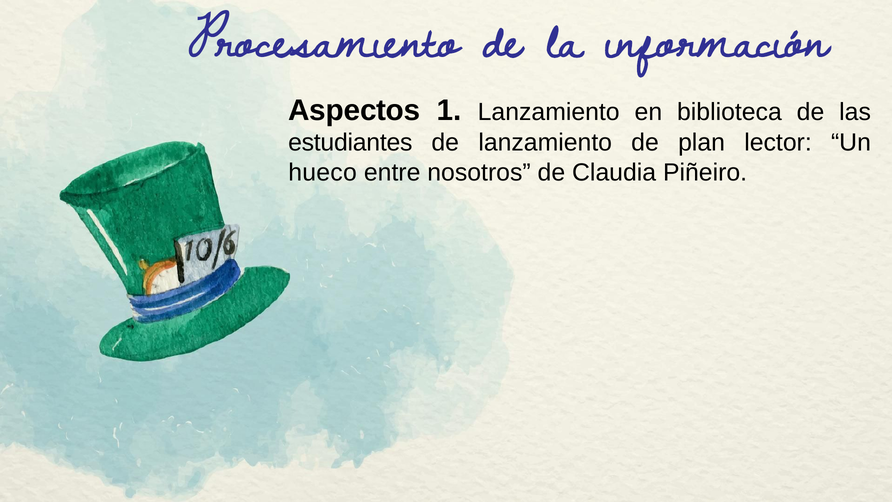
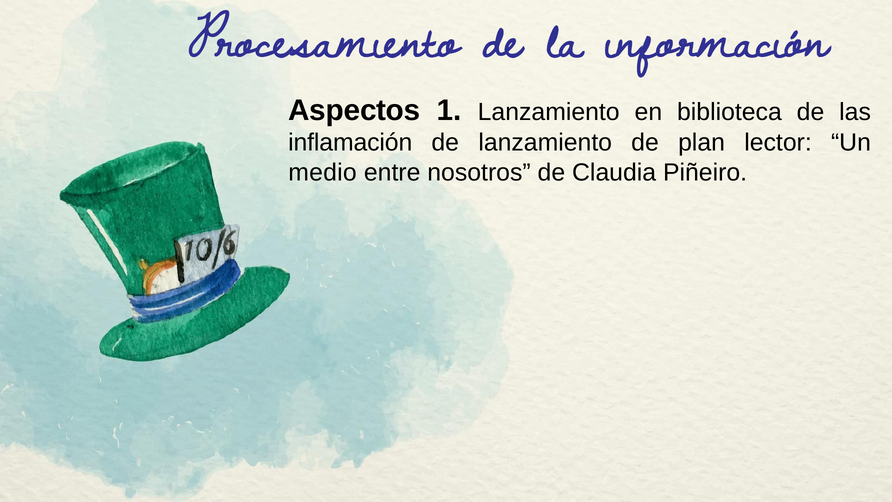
estudiantes: estudiantes -> inflamación (350, 143)
hueco: hueco -> medio (323, 172)
